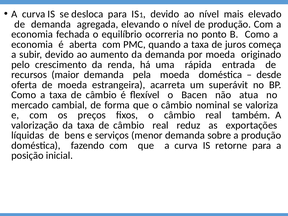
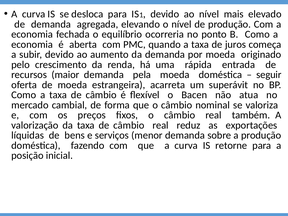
desde: desde -> seguir (269, 75)
